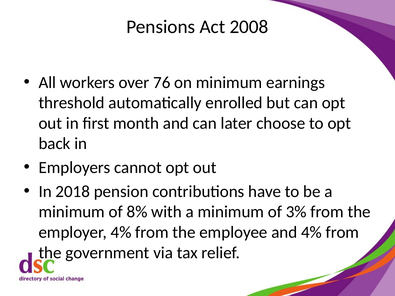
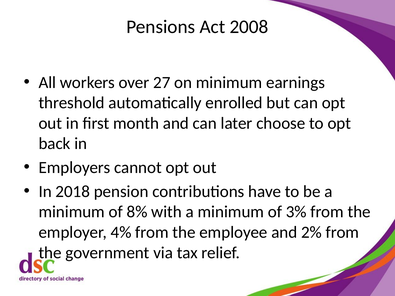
76: 76 -> 27 (162, 82)
and 4%: 4% -> 2% (311, 232)
